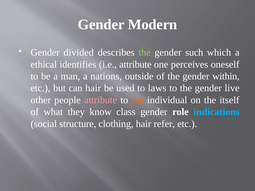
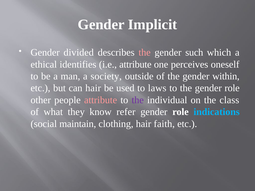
Modern: Modern -> Implicit (152, 25)
the colour: light green -> pink (145, 53)
nations: nations -> society (106, 76)
the gender live: live -> role (232, 88)
the colour: orange -> purple (138, 100)
itself: itself -> class (229, 100)
class: class -> refer (126, 112)
structure: structure -> maintain (78, 124)
refer: refer -> faith (164, 124)
